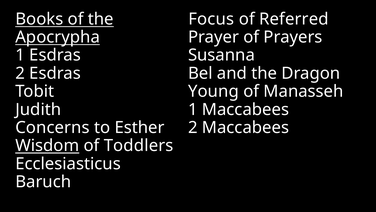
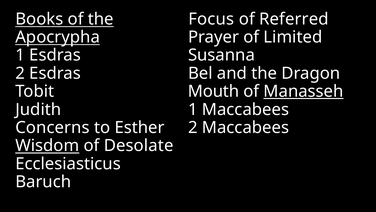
Prayers: Prayers -> Limited (293, 37)
Young: Young -> Mouth (214, 91)
Manasseh underline: none -> present (303, 91)
Toddlers: Toddlers -> Desolate (139, 145)
